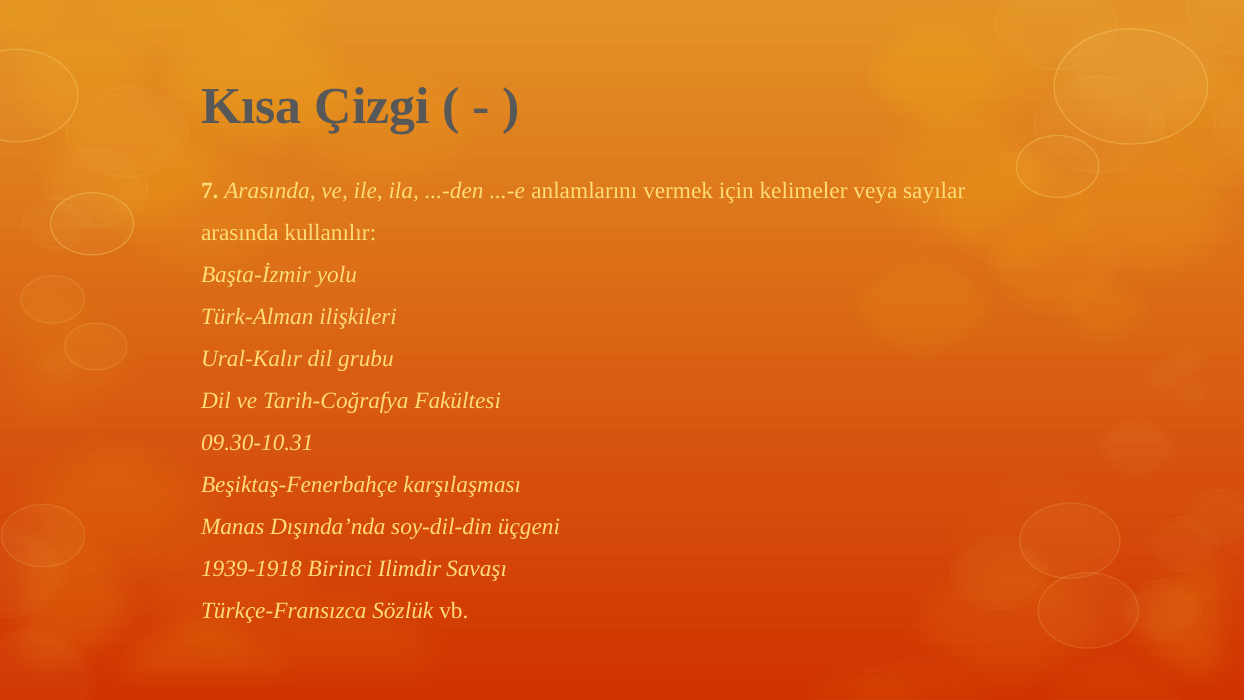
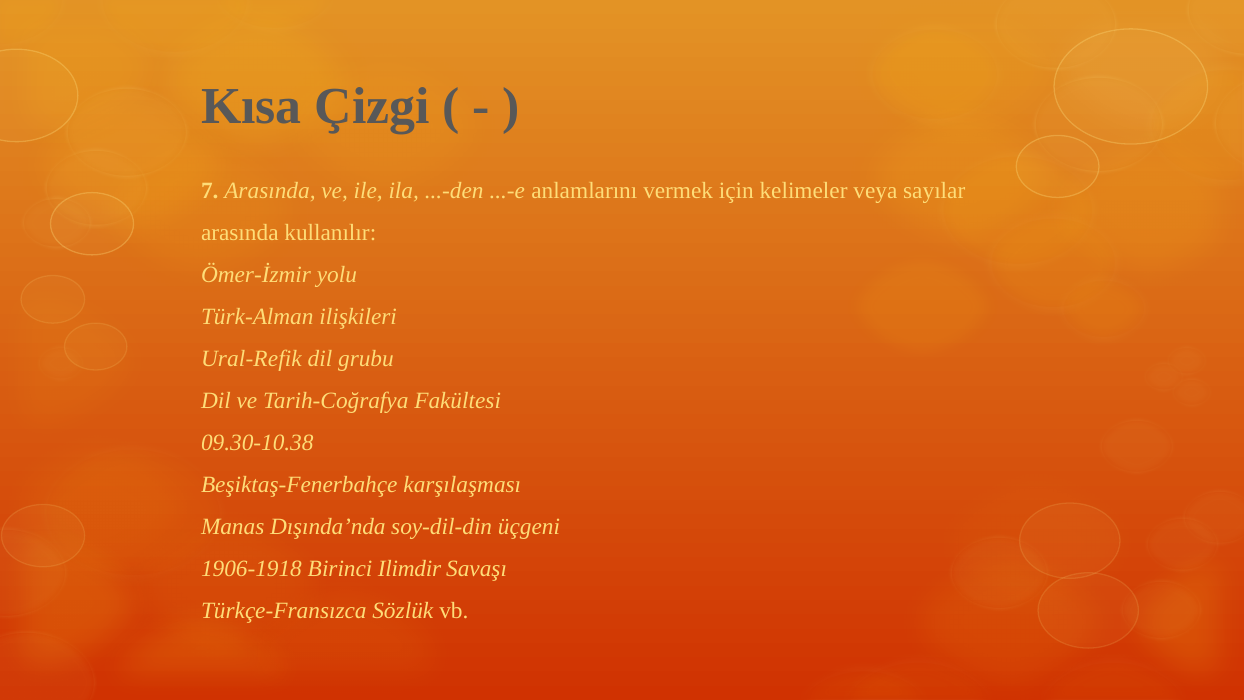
Başta-İzmir: Başta-İzmir -> Ömer-İzmir (256, 275)
Ural-Kalır: Ural-Kalır -> Ural-Refik (251, 359)
09.30-10.31: 09.30-10.31 -> 09.30-10.38 (257, 443)
1939-1918: 1939-1918 -> 1906-1918 (251, 569)
